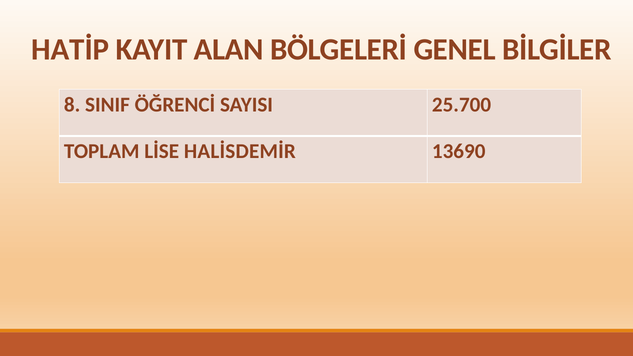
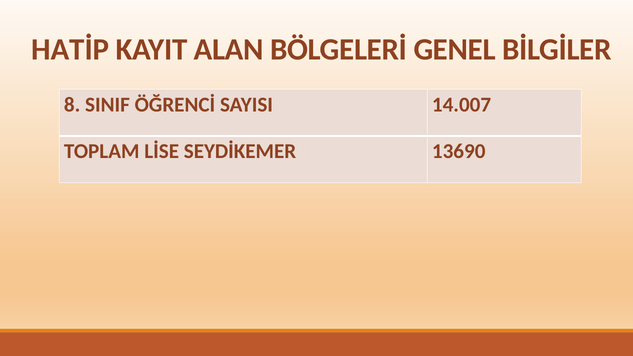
25.700: 25.700 -> 14.007 (462, 105)
HALİSDEMİR: HALİSDEMİR -> SEYDİKEMER (240, 152)
